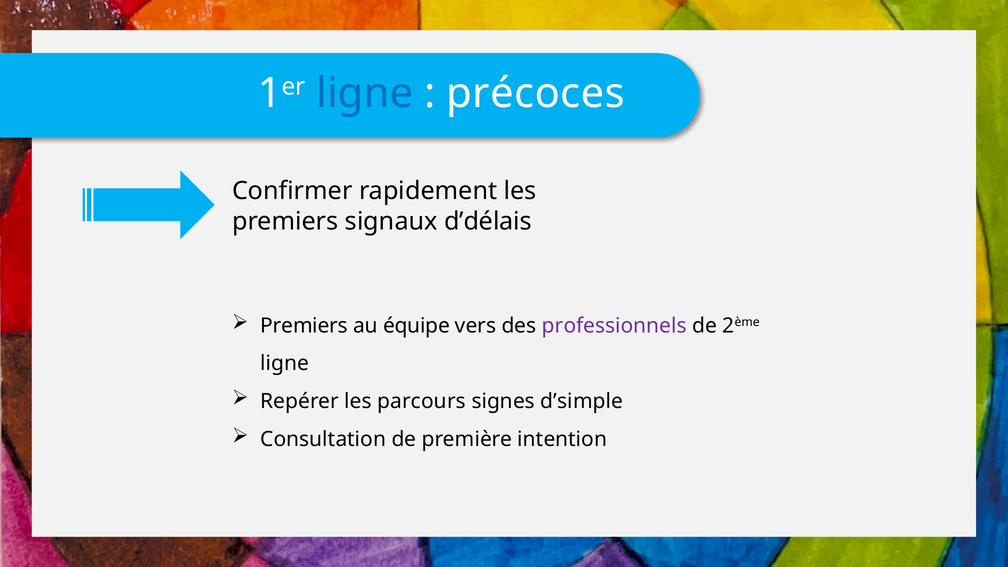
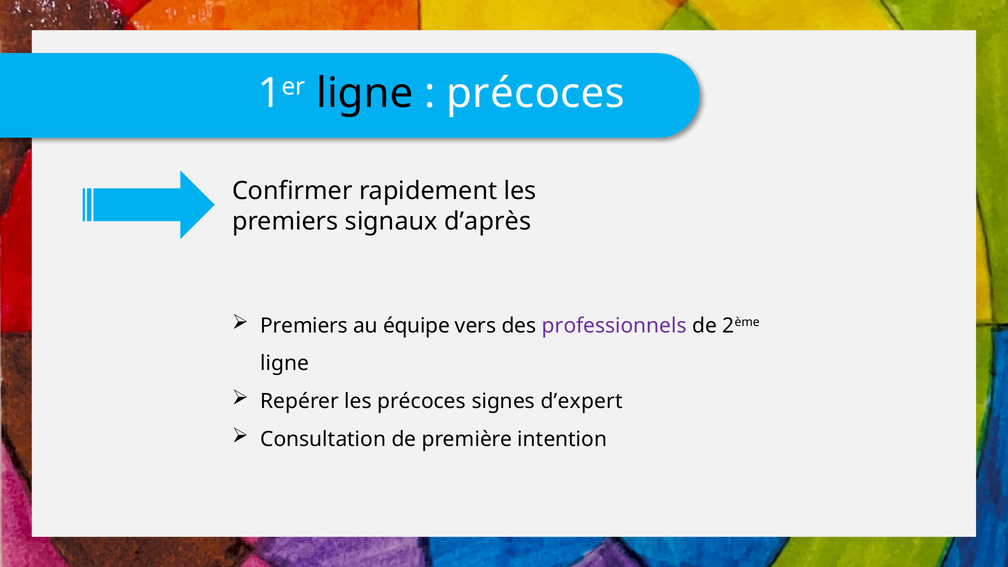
ligne colour: blue -> black (365, 93)
d’délais: d’délais -> d’après (488, 221)
les parcours: parcours -> précoces (422, 401)
d’simple: d’simple -> d’expert (582, 401)
